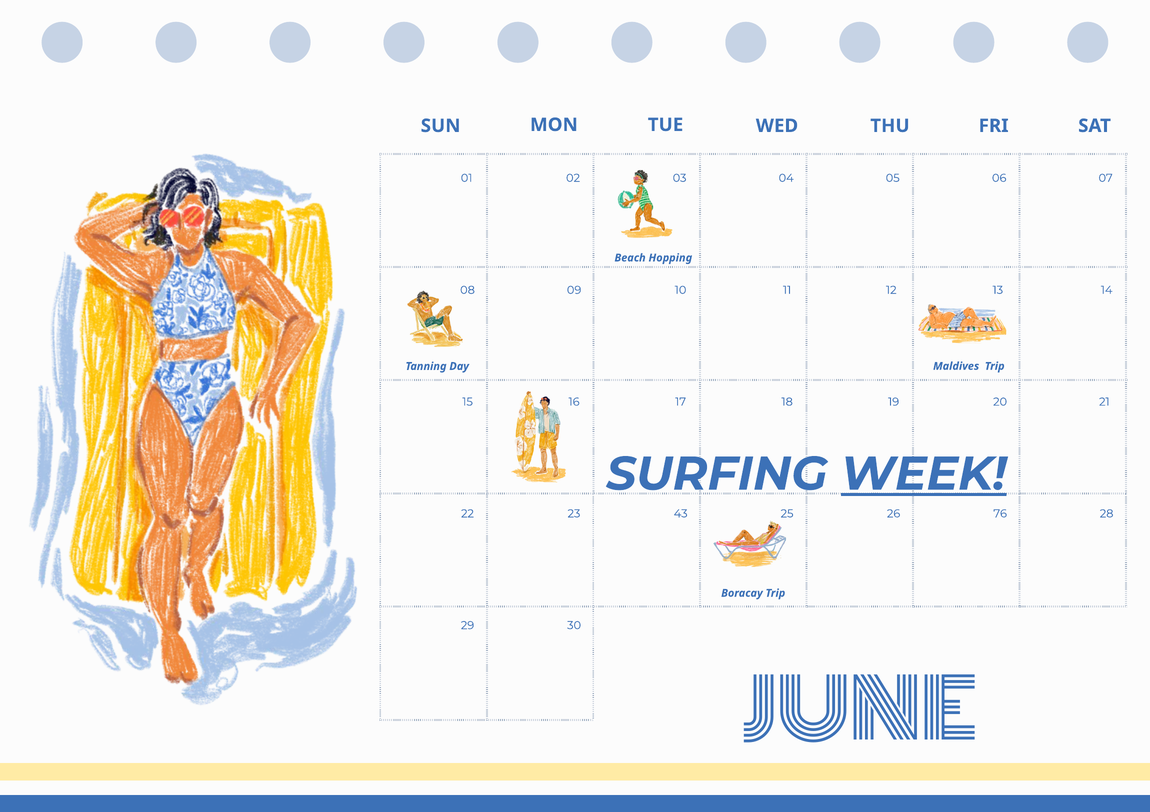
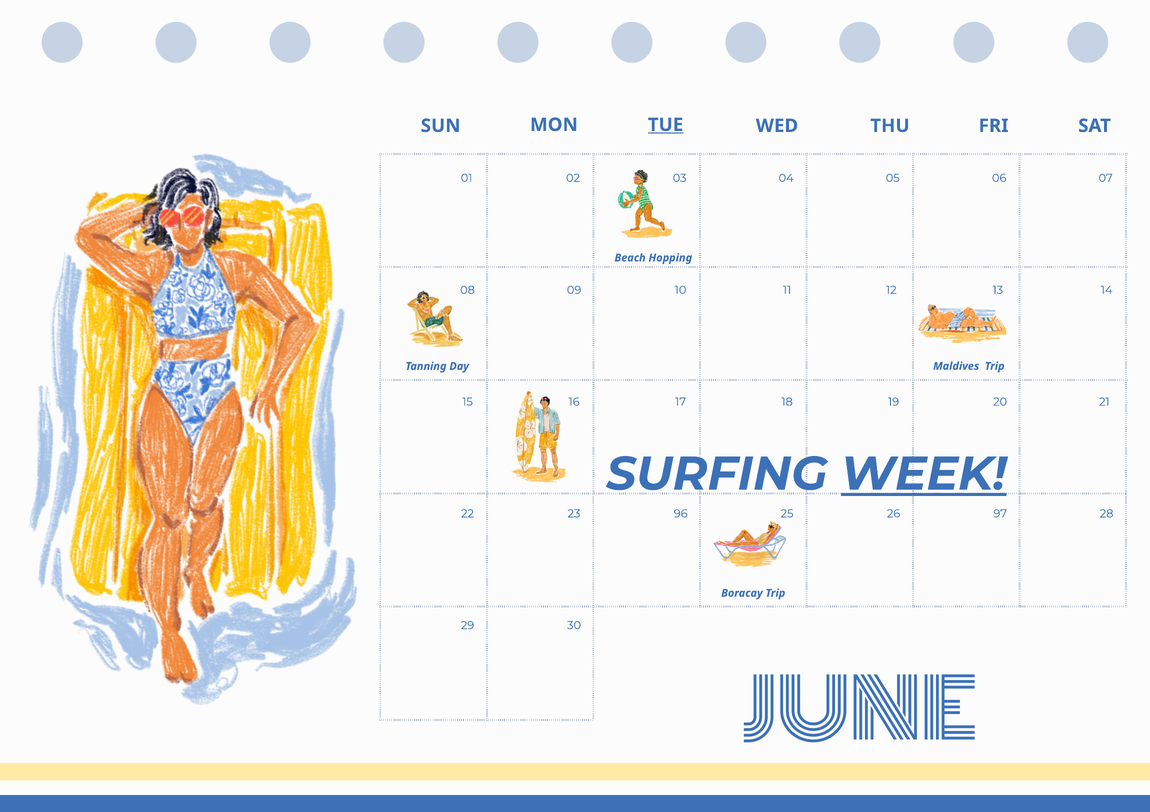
TUE underline: none -> present (666, 125)
43: 43 -> 96 (681, 514)
76: 76 -> 97 (1000, 514)
